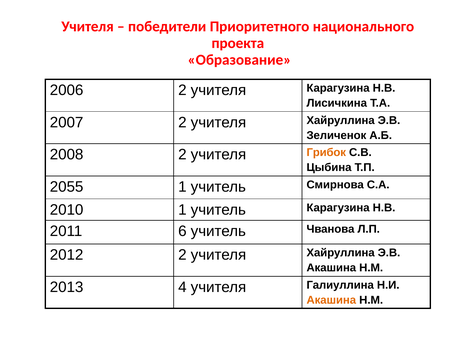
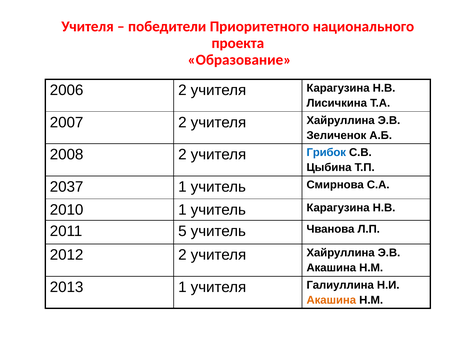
Грибок colour: orange -> blue (326, 152)
2055: 2055 -> 2037 (67, 187)
6: 6 -> 5 (182, 231)
2013 4: 4 -> 1 (182, 287)
